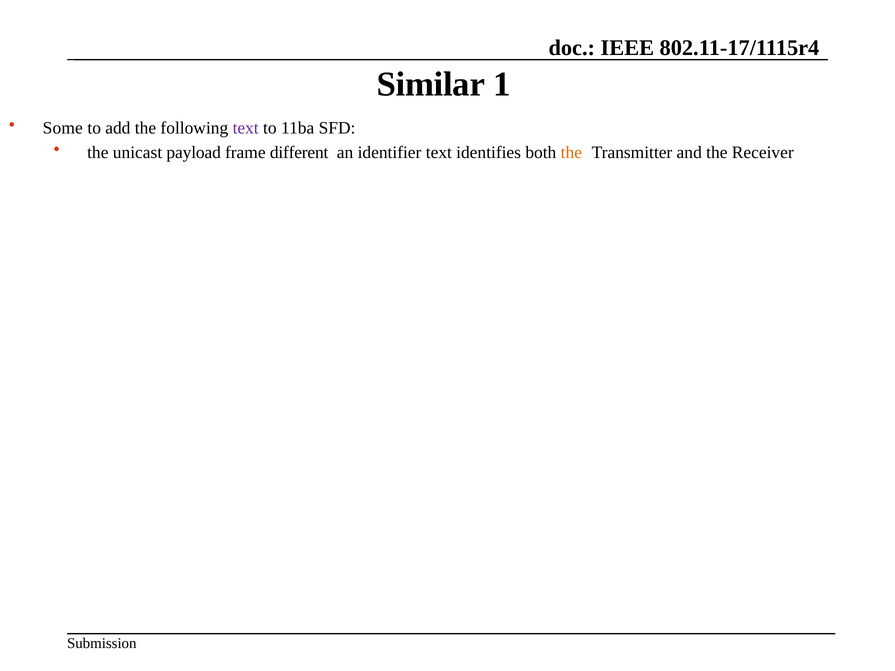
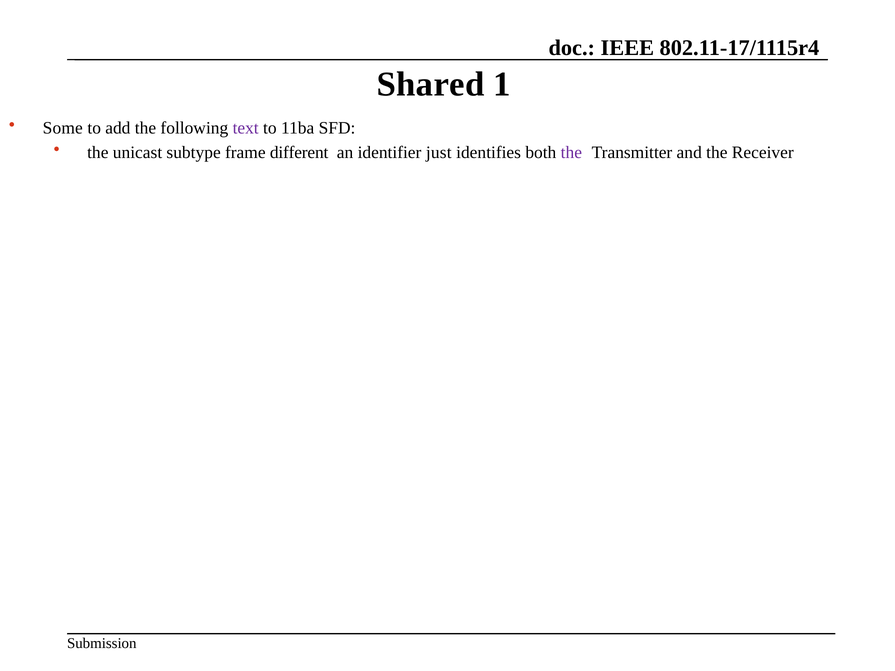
Similar: Similar -> Shared (431, 84)
payload: payload -> subtype (194, 152)
identifier text: text -> just (439, 152)
the colour: orange -> purple (571, 152)
